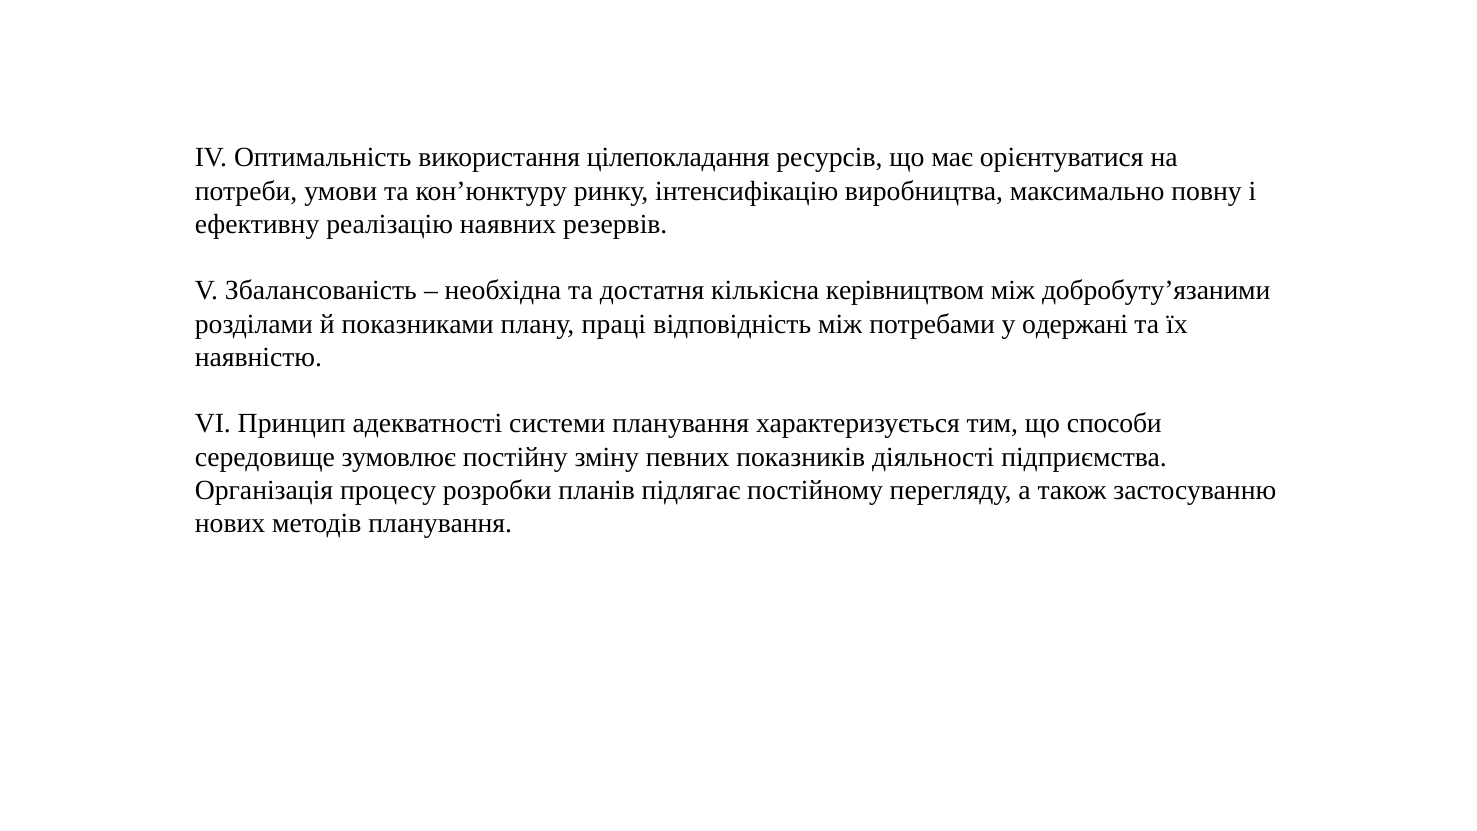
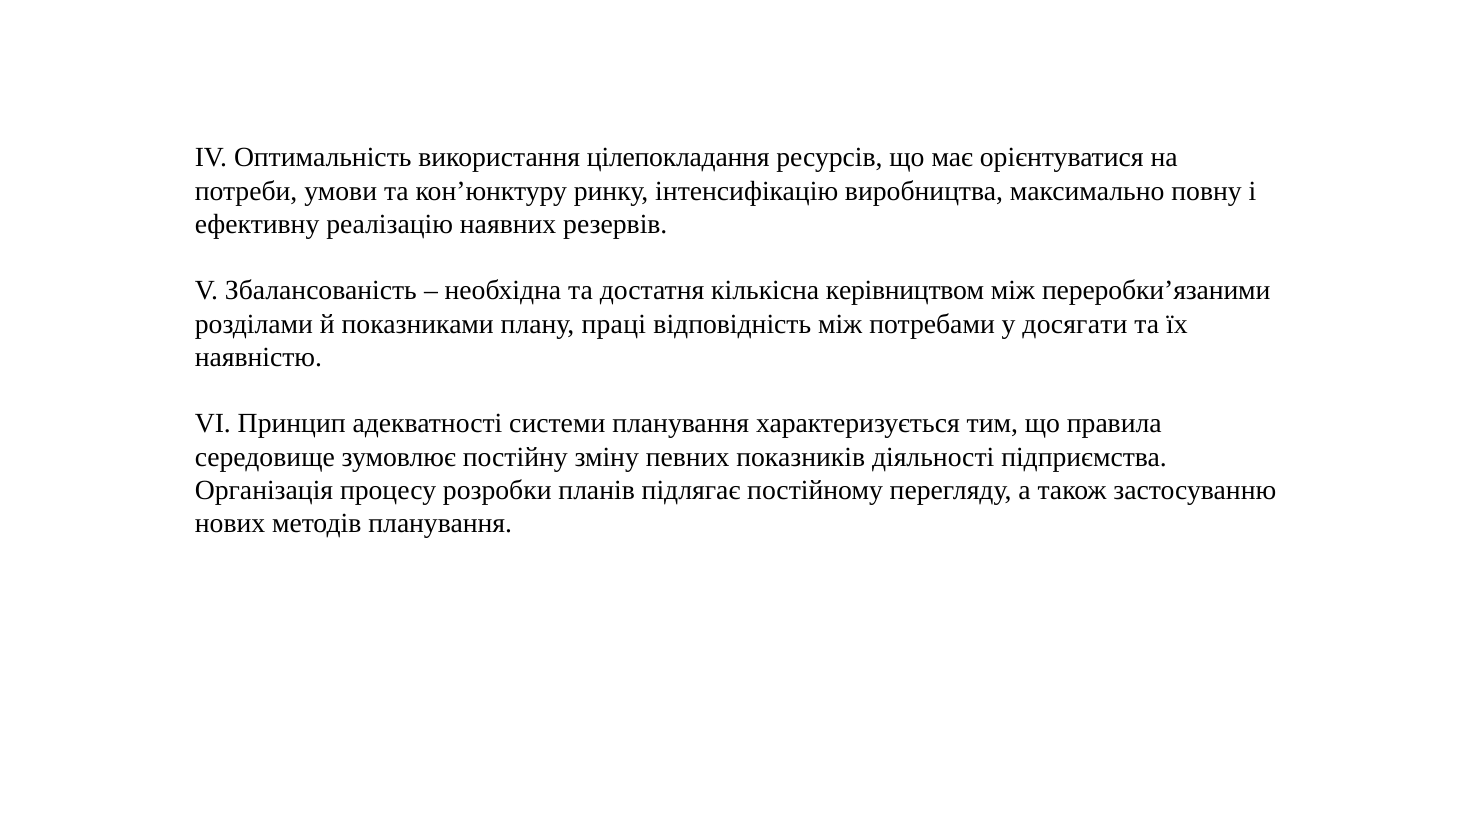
добробуту’язаними: добробуту’язаними -> переробки’язаними (1156, 291)
одержані: одержані -> досягати (1075, 324)
способи: способи -> правила (1114, 424)
